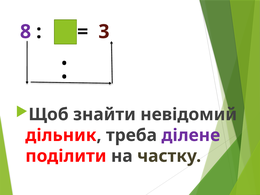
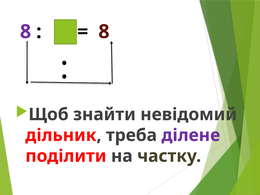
3: 3 -> 8 (104, 32)
